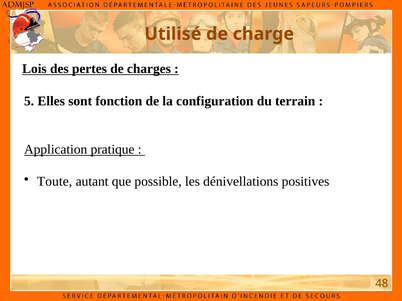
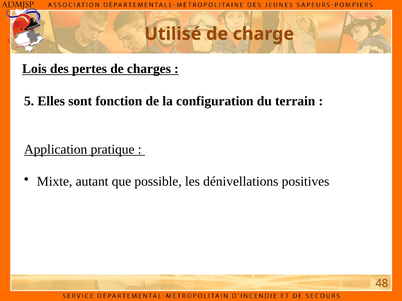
Toute: Toute -> Mixte (55, 182)
